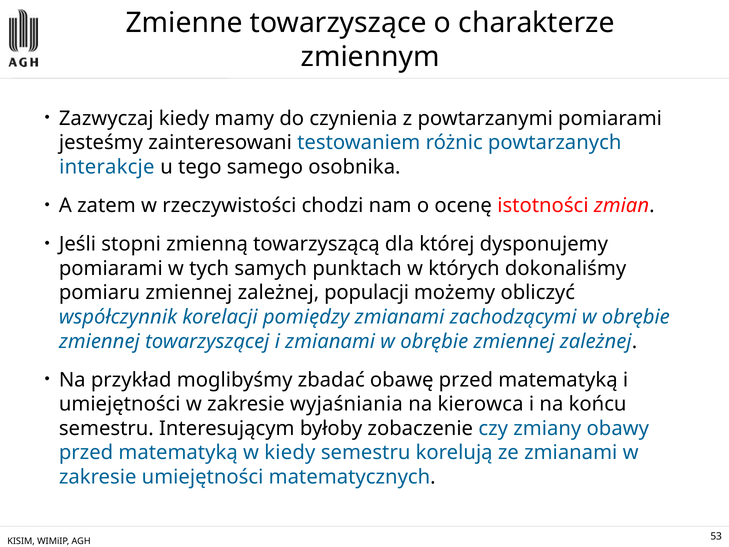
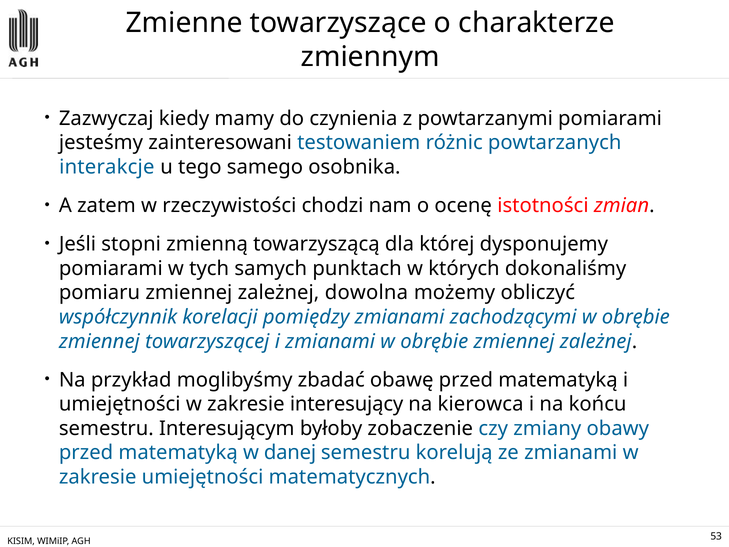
populacji: populacji -> dowolna (366, 293)
wyjaśniania: wyjaśniania -> interesujący (347, 404)
w kiedy: kiedy -> danej (290, 453)
